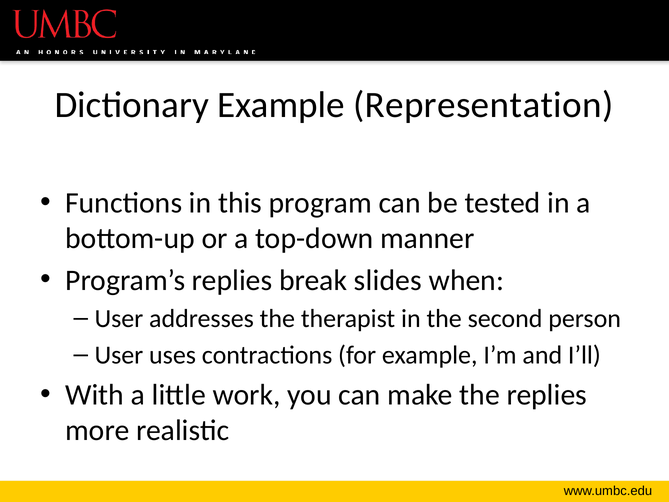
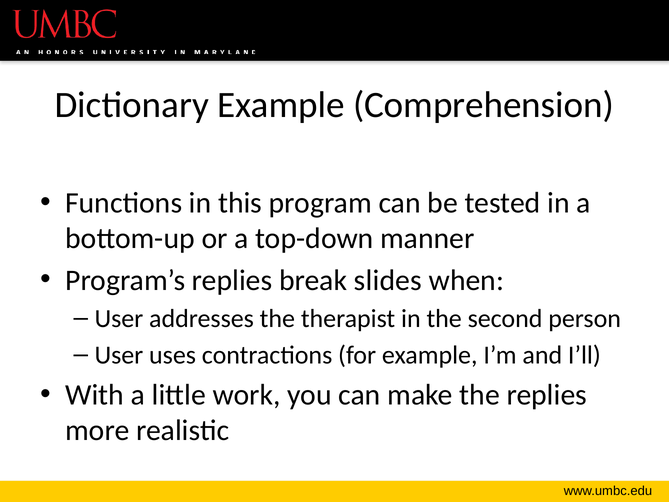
Representation: Representation -> Comprehension (483, 105)
